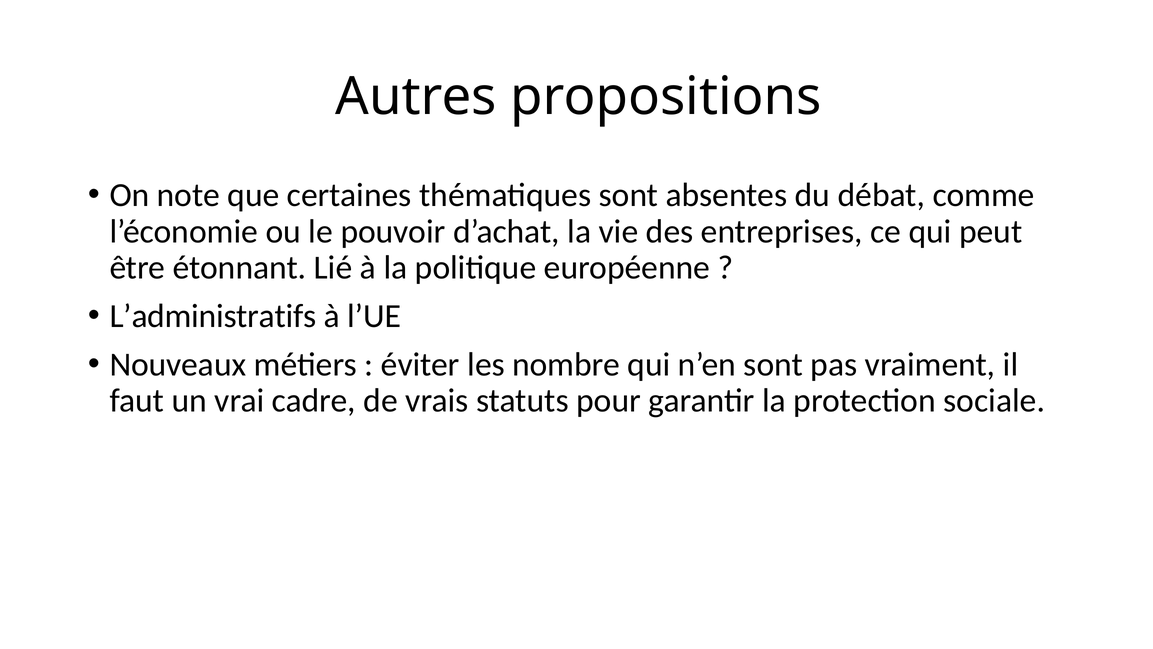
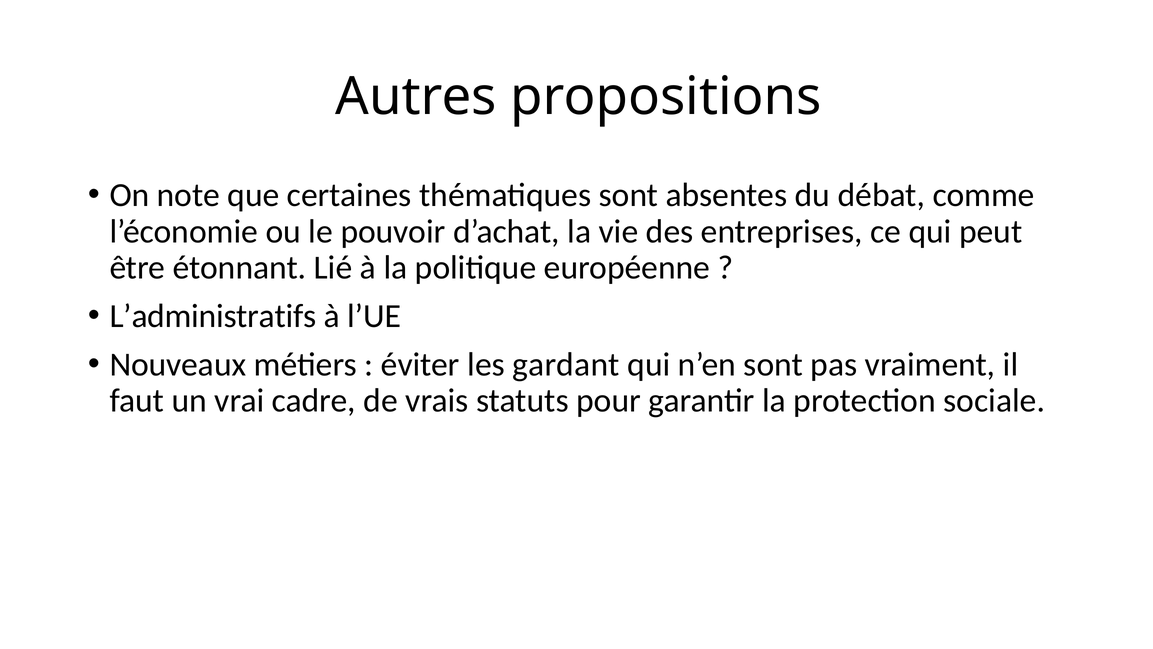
nombre: nombre -> gardant (566, 364)
